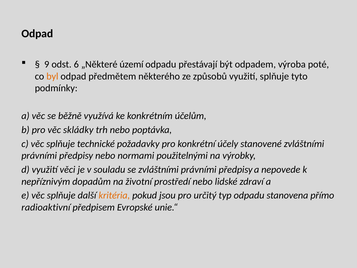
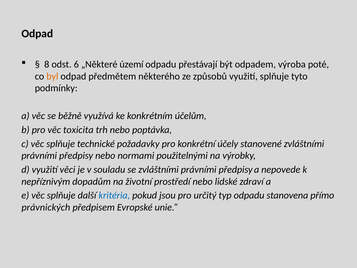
9: 9 -> 8 (47, 64)
skládky: skládky -> toxicita (78, 130)
kritéria colour: orange -> blue (114, 195)
radioaktivní: radioaktivní -> právnických (46, 207)
